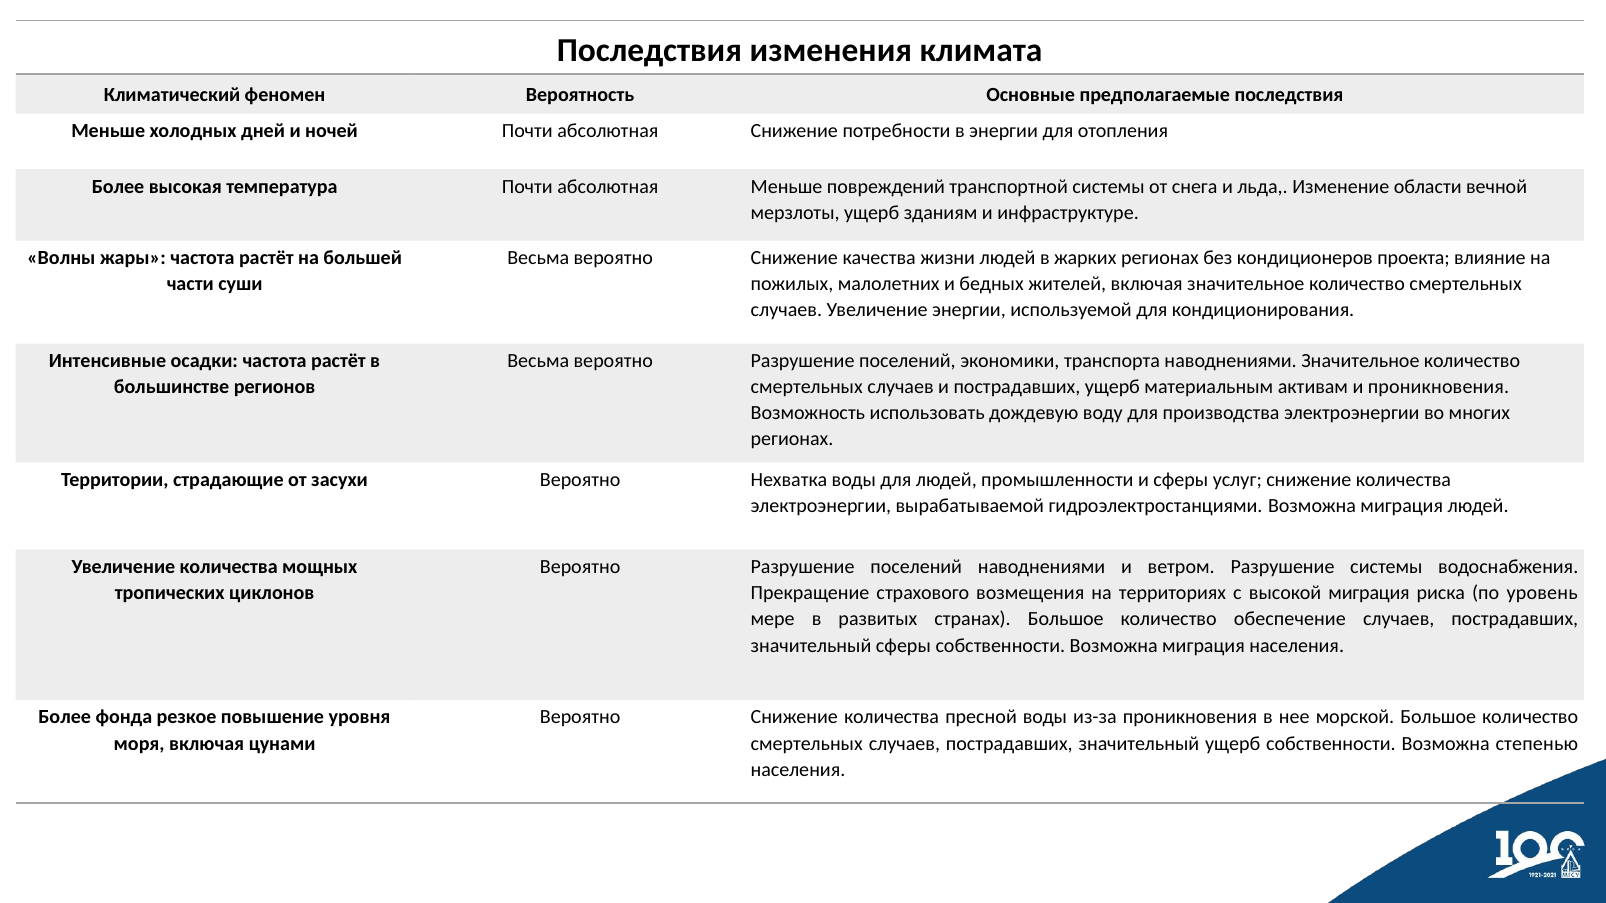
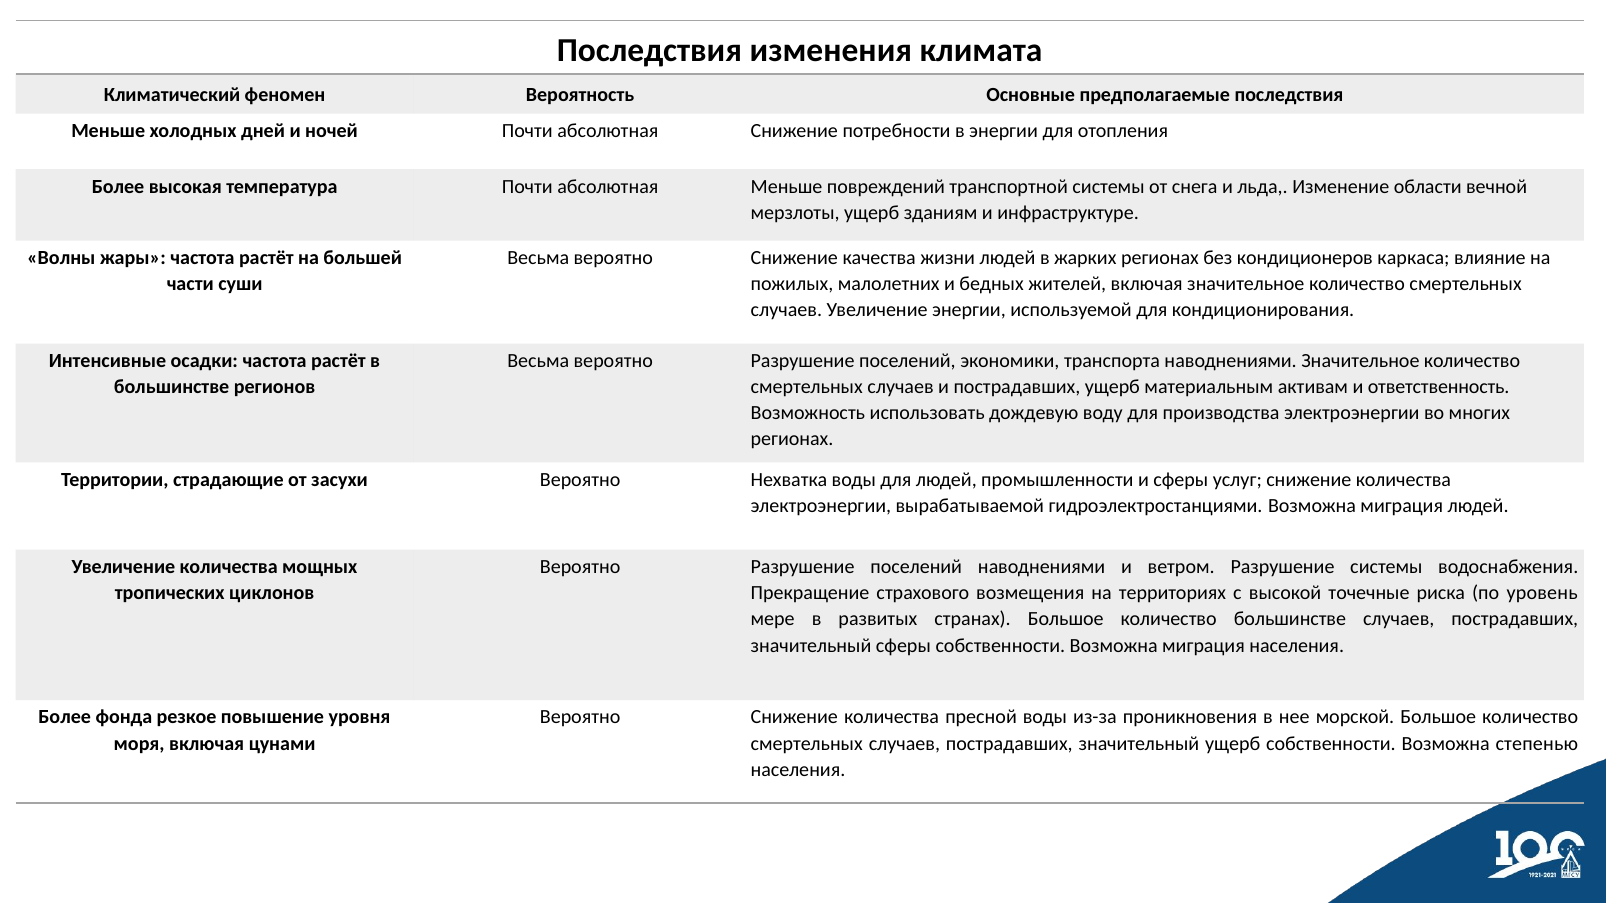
проекта: проекта -> каркаса (1414, 258)
и проникновения: проникновения -> ответственность (1439, 387)
высокой миграция: миграция -> точечные (1369, 593)
количество обеспечение: обеспечение -> большинстве (1290, 619)
